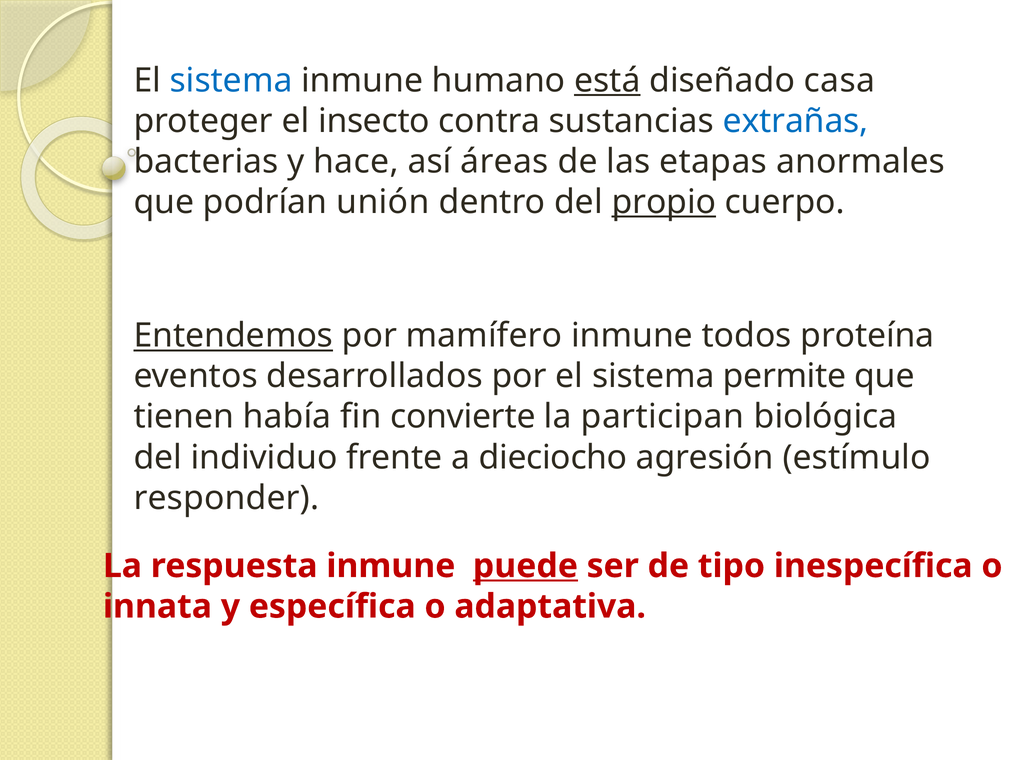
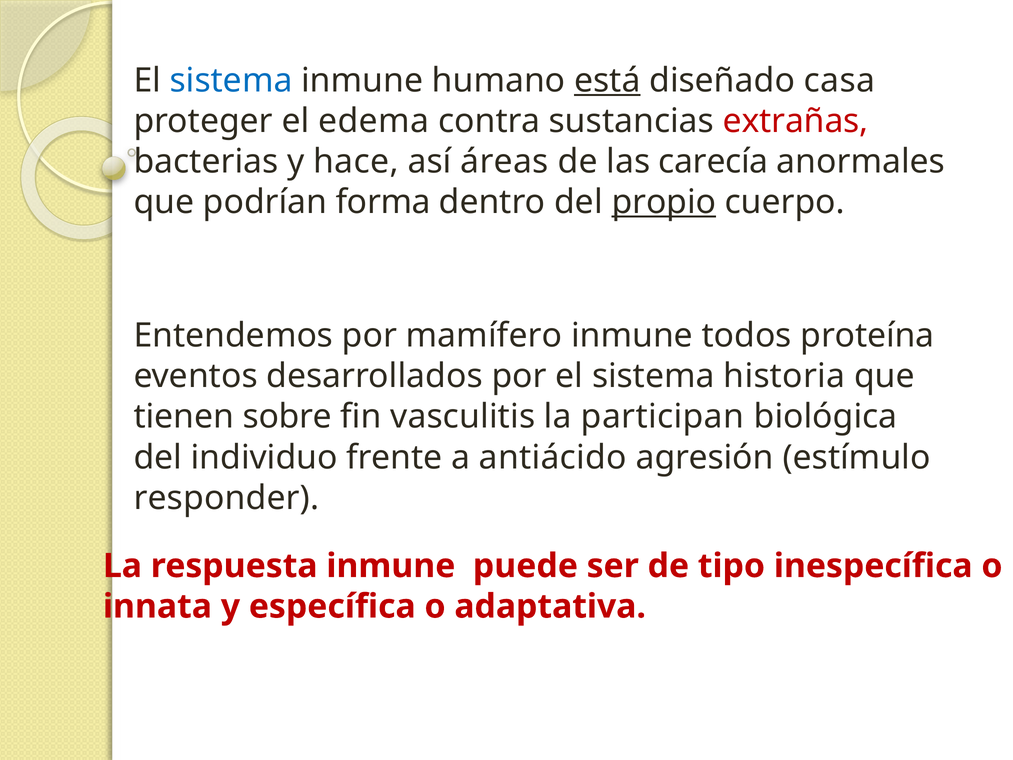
insecto: insecto -> edema (374, 121)
extrañas colour: blue -> red (796, 121)
etapas: etapas -> carecía (713, 161)
unión: unión -> forma (383, 202)
Entendemos underline: present -> none (233, 336)
permite: permite -> historia (784, 376)
había: había -> sobre (287, 417)
convierte: convierte -> vasculitis (463, 417)
dieciocho: dieciocho -> antiácido (553, 457)
puede underline: present -> none (525, 566)
